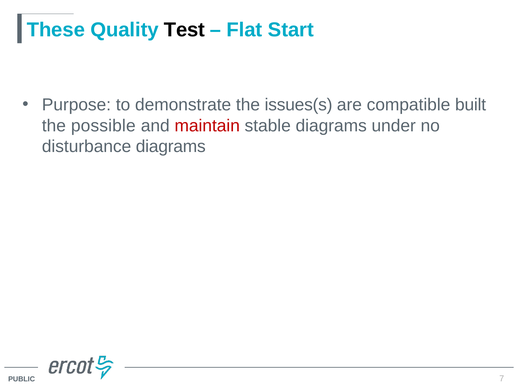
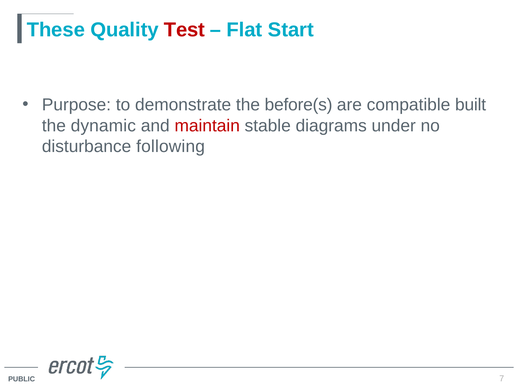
Test colour: black -> red (184, 30)
issues(s: issues(s -> before(s (299, 105)
possible: possible -> dynamic (103, 126)
disturbance diagrams: diagrams -> following (171, 146)
